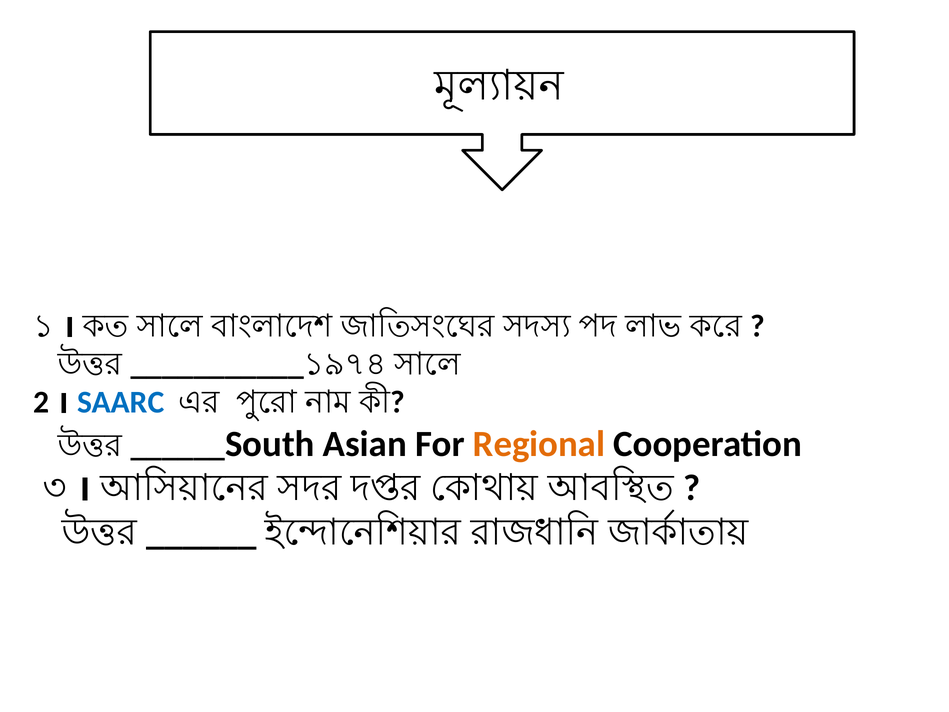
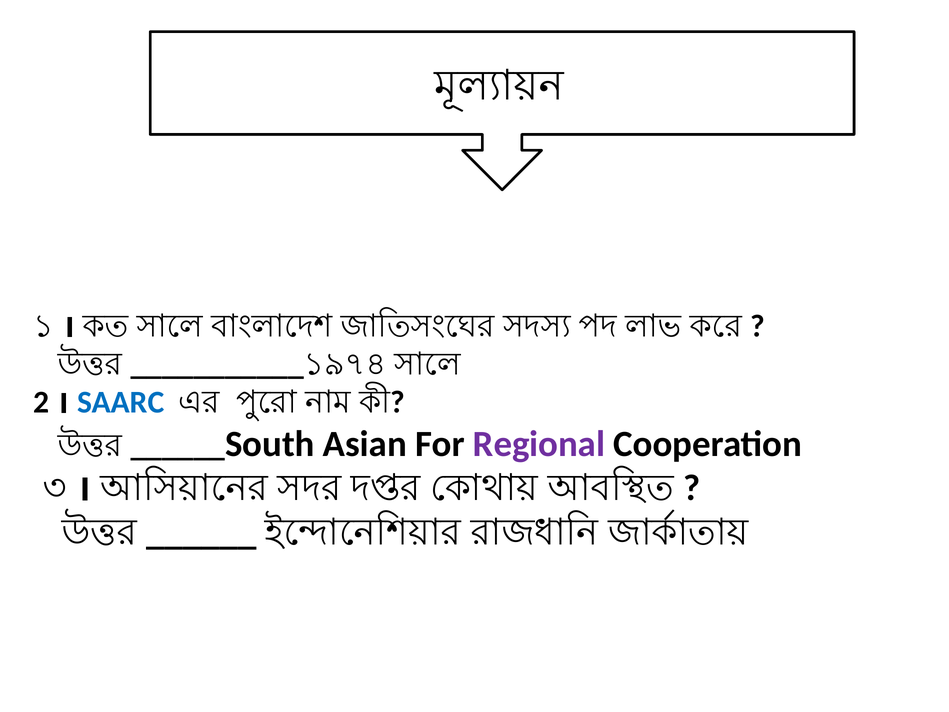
Regional colour: orange -> purple (539, 444)
